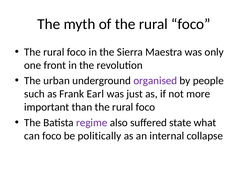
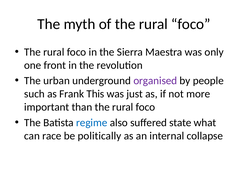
Earl: Earl -> This (95, 94)
regime colour: purple -> blue (92, 123)
can foco: foco -> race (52, 136)
